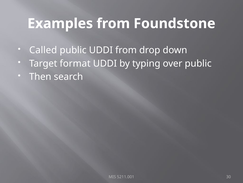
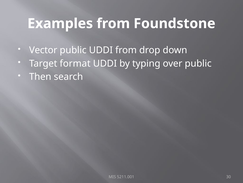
Called: Called -> Vector (43, 50)
